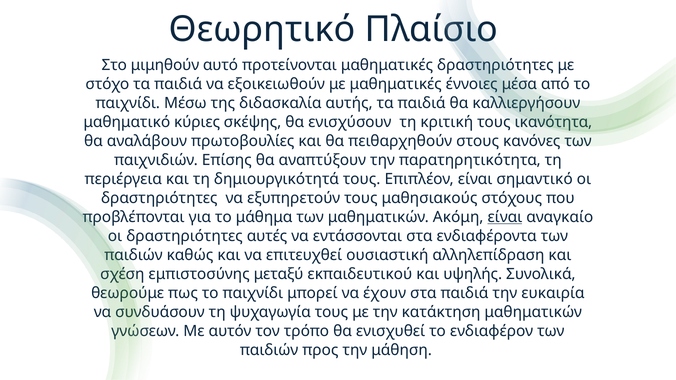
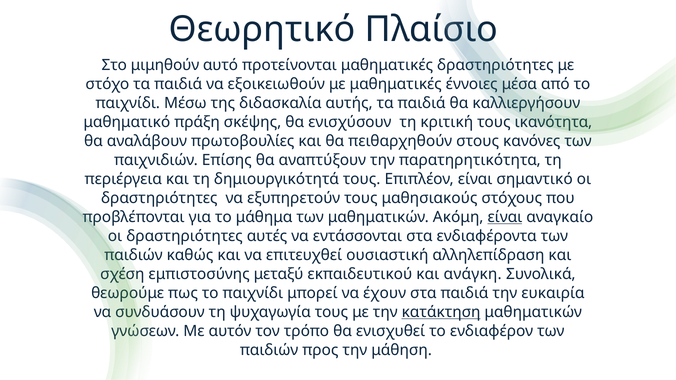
κύριες: κύριες -> πράξη (197, 122)
υψηλής: υψηλής -> ανάγκη (473, 274)
κατάκτηση underline: none -> present (441, 312)
